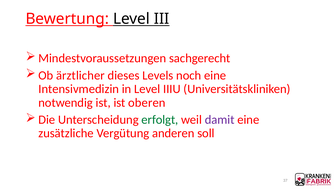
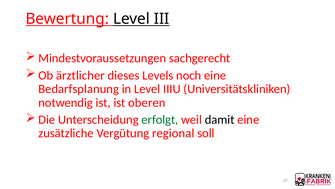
Intensivmedizin: Intensivmedizin -> Bedarfsplanung (79, 89)
damit colour: purple -> black (220, 119)
anderen: anderen -> regional (173, 133)
